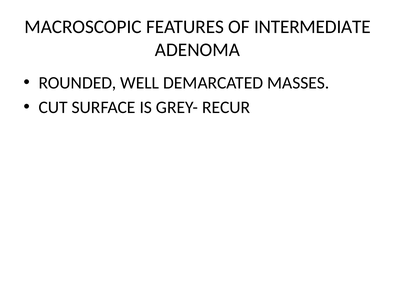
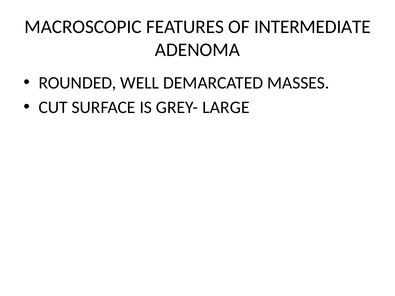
RECUR: RECUR -> LARGE (226, 107)
